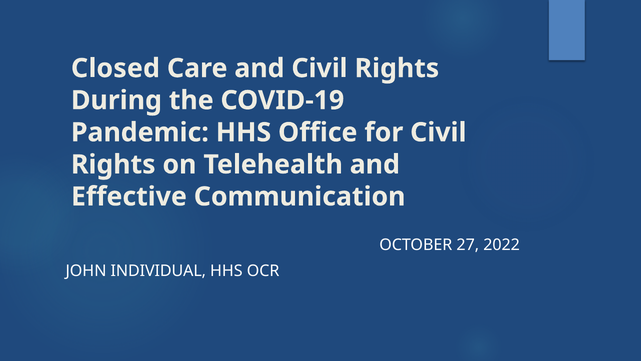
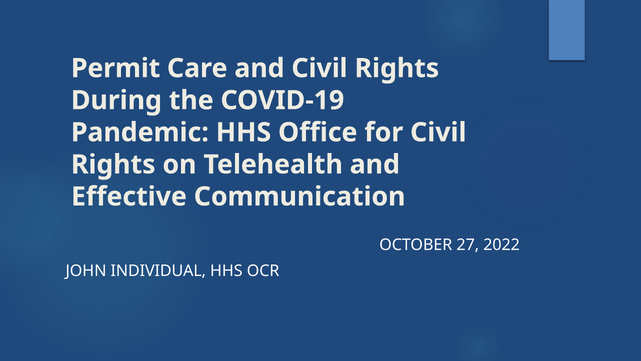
Closed: Closed -> Permit (116, 68)
